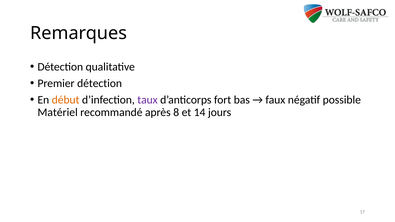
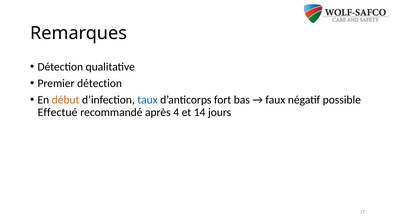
taux colour: purple -> blue (147, 100)
Matériel: Matériel -> Effectué (58, 112)
8: 8 -> 4 (176, 112)
